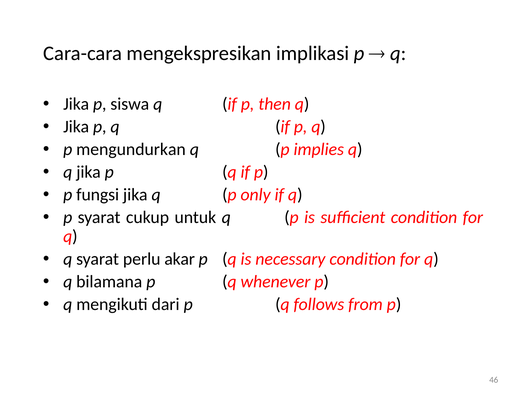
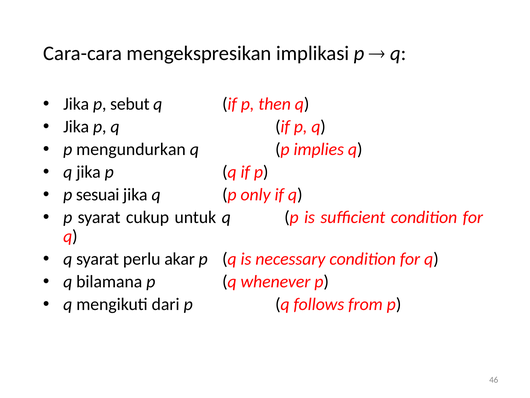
siswa: siswa -> sebut (130, 104)
fungsi: fungsi -> sesuai (98, 194)
